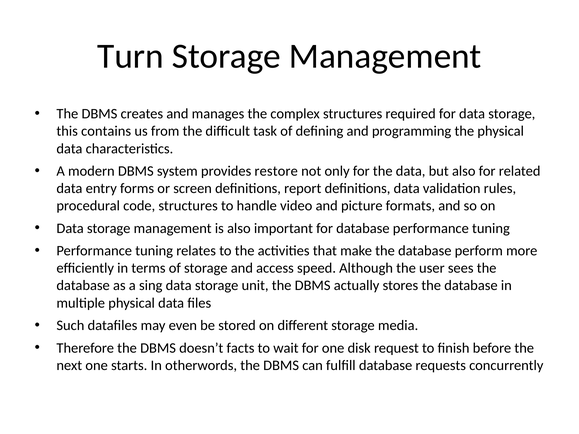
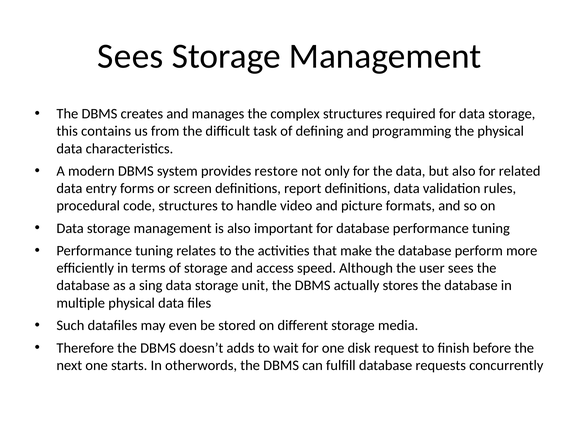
Turn: Turn -> Sees (130, 56)
facts: facts -> adds (240, 348)
